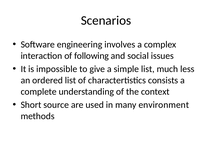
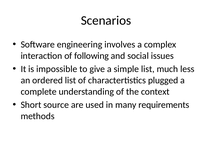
consists: consists -> plugged (163, 80)
environment: environment -> requirements (164, 105)
